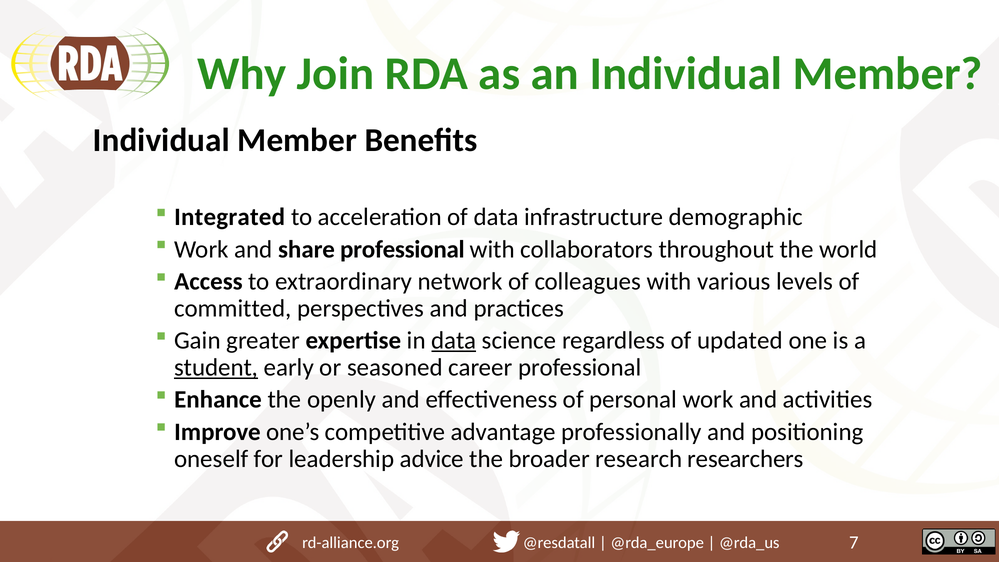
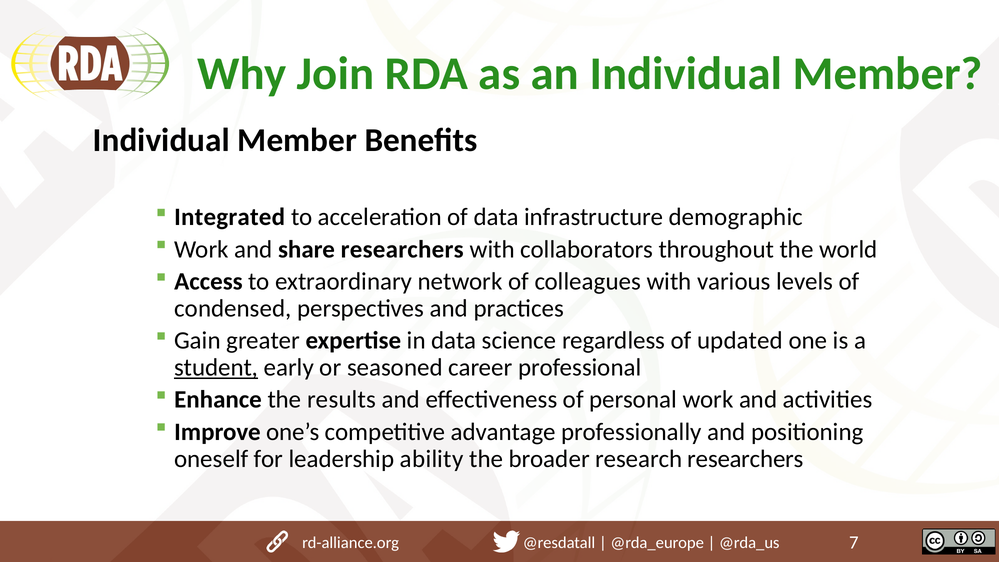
share professional: professional -> researchers (402, 249)
committed: committed -> condensed (233, 308)
data underline: present -> none (454, 341)
openly: openly -> results (342, 400)
advice: advice -> ability (432, 459)
